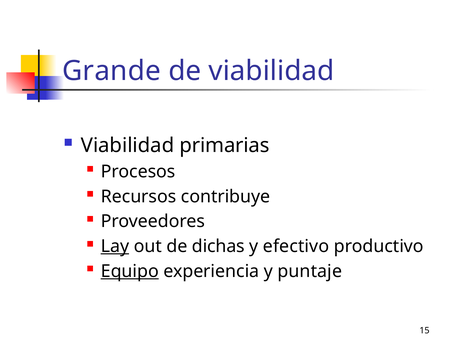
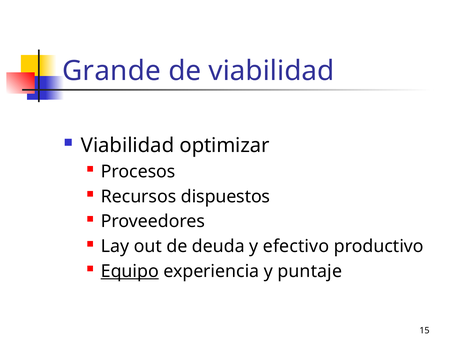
primarias: primarias -> optimizar (225, 145)
contribuye: contribuye -> dispuestos (226, 196)
Lay underline: present -> none (115, 246)
dichas: dichas -> deuda (218, 246)
